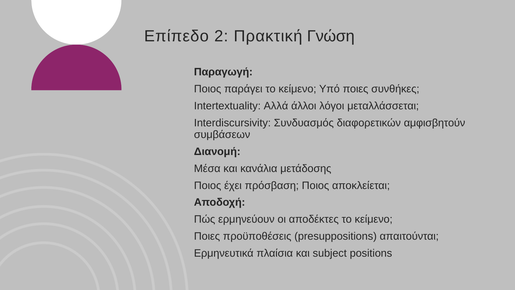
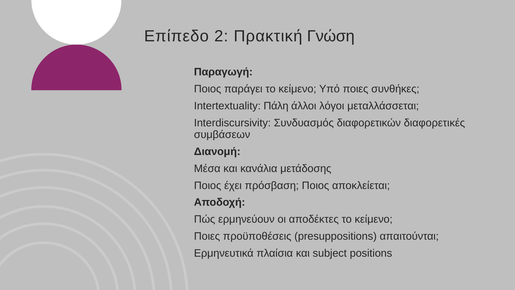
Αλλά: Αλλά -> Πάλη (276, 106)
αμφισβητούν: αμφισβητούν -> διαφορετικές (434, 123)
